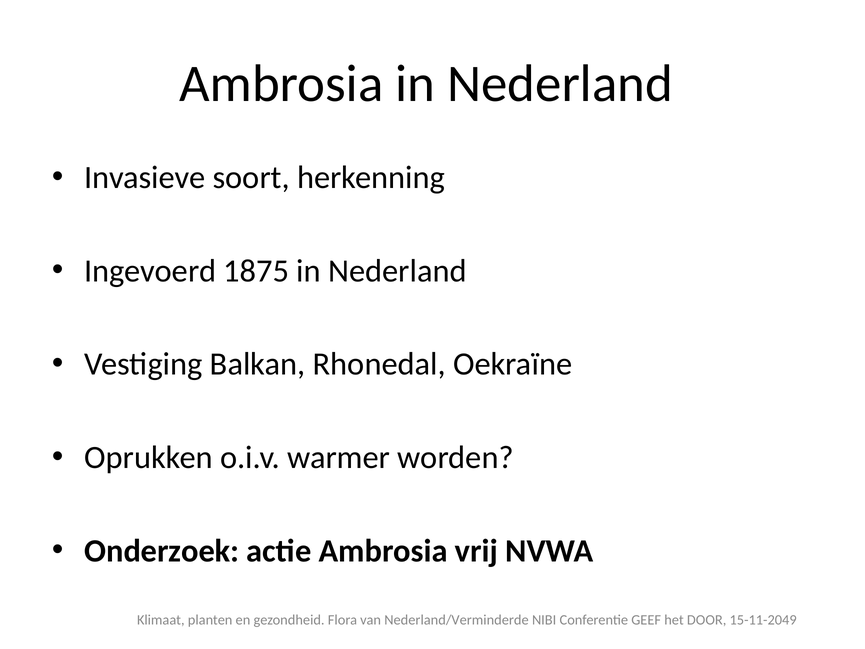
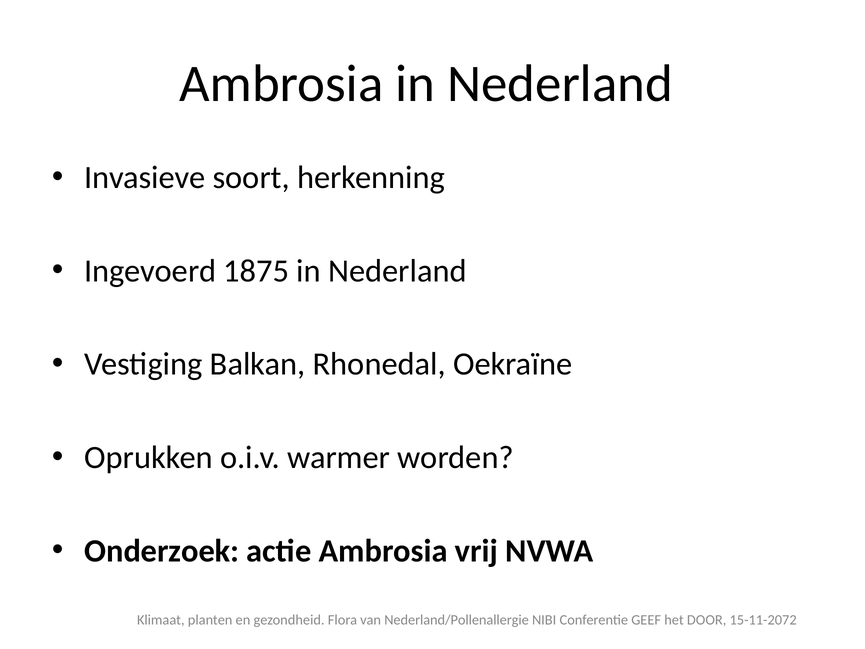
Nederland/Verminderde: Nederland/Verminderde -> Nederland/Pollenallergie (457, 620)
15-11-2049: 15-11-2049 -> 15-11-2072 (763, 620)
